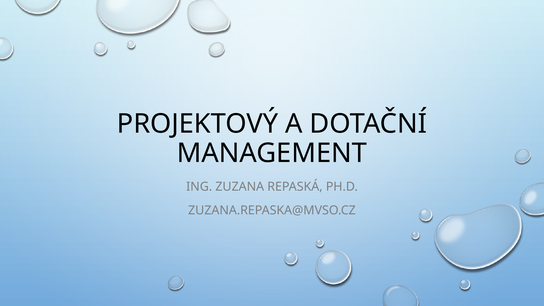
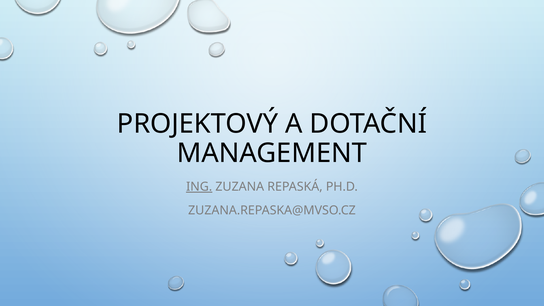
ING underline: none -> present (199, 187)
